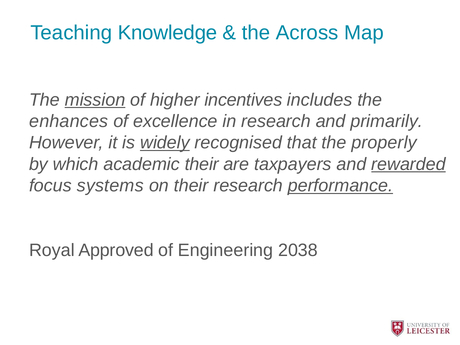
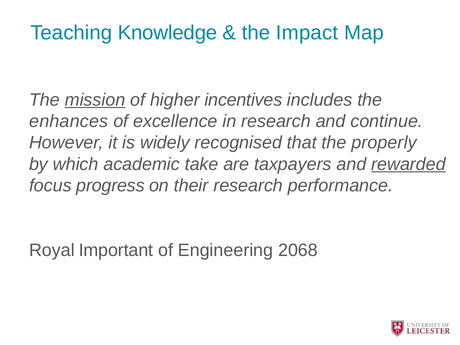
Across: Across -> Impact (307, 33)
primarily: primarily -> continue (387, 121)
widely underline: present -> none (165, 143)
academic their: their -> take (202, 164)
systems: systems -> progress (110, 186)
performance underline: present -> none (340, 186)
Approved: Approved -> Important (116, 250)
2038: 2038 -> 2068 (298, 250)
